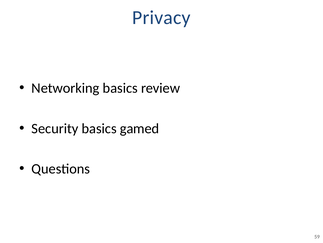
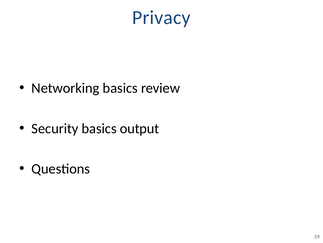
gamed: gamed -> output (139, 128)
